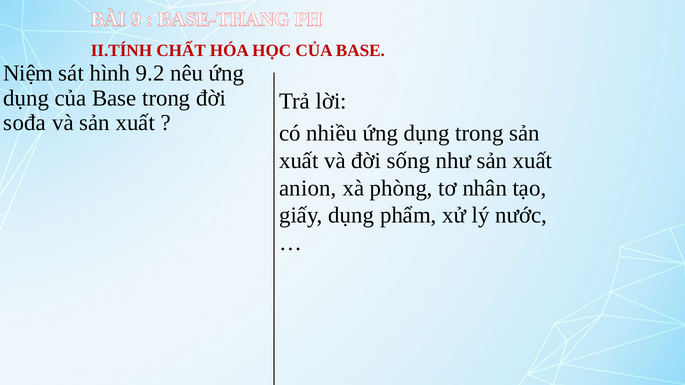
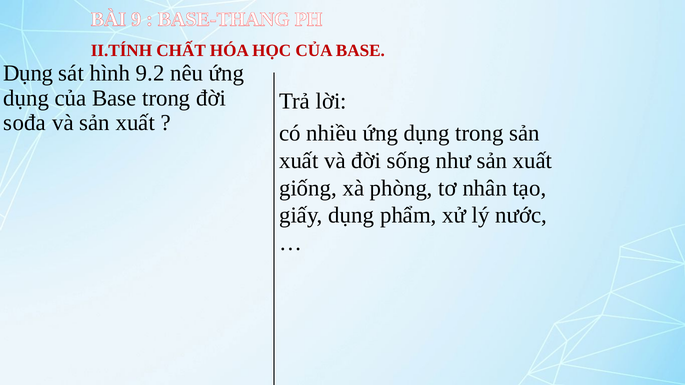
Niệm: Niệm -> Dụng (28, 73)
anion: anion -> giống (308, 188)
